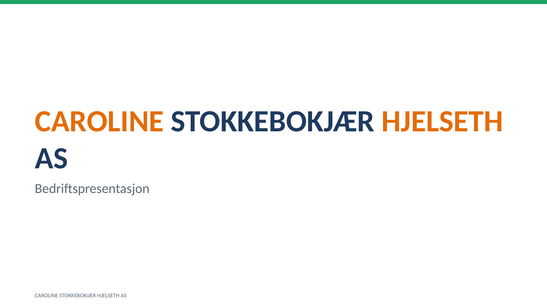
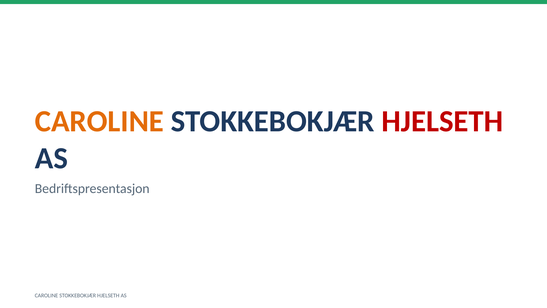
HJELSETH colour: orange -> red (442, 121)
